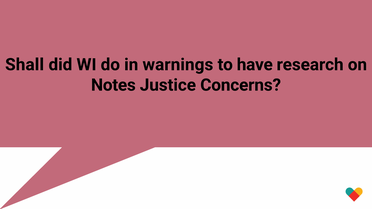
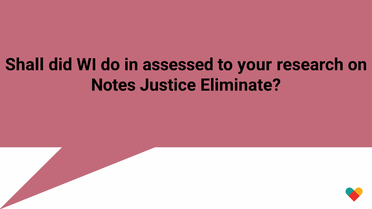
warnings: warnings -> assessed (178, 65)
have: have -> your (255, 65)
Concerns: Concerns -> Eliminate (241, 85)
